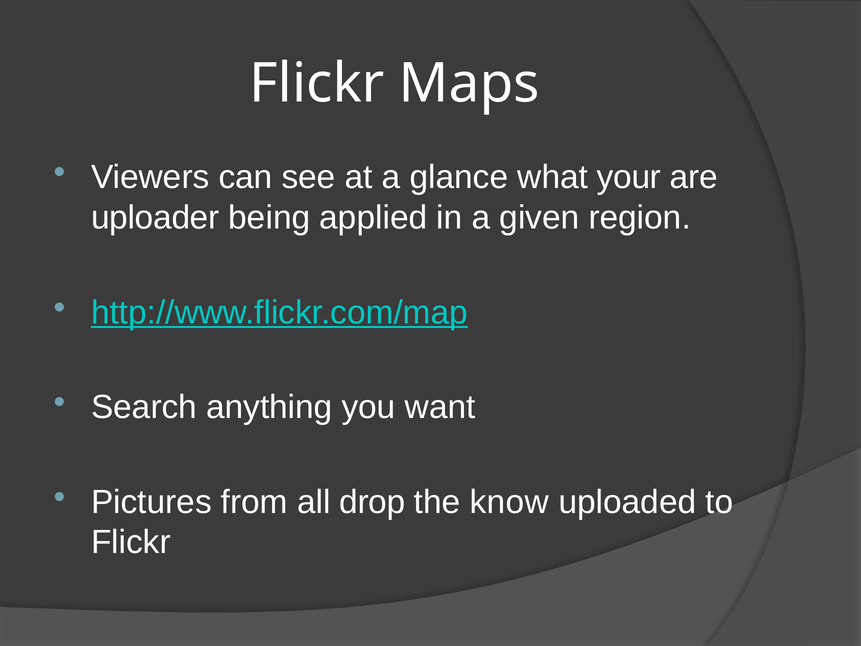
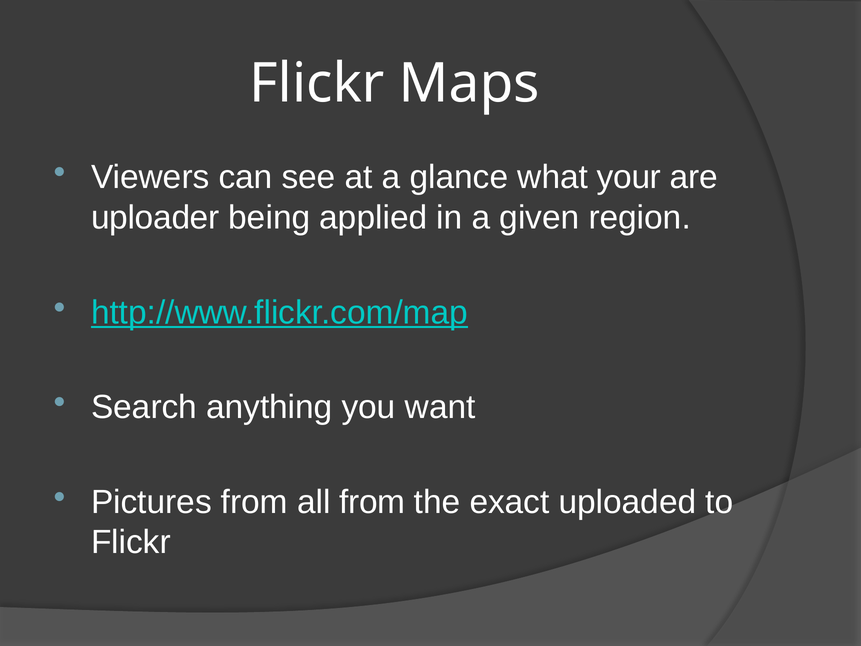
all drop: drop -> from (372, 502)
know: know -> exact (510, 502)
